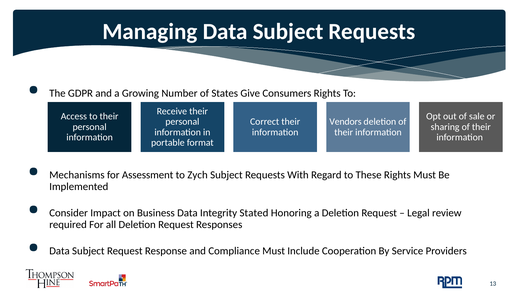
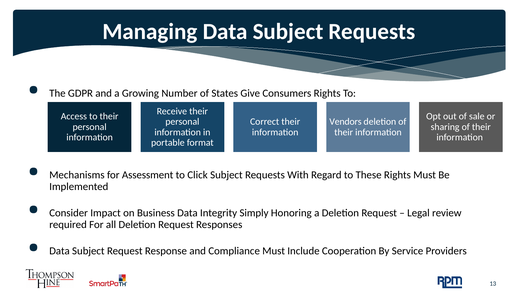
Zych: Zych -> Click (198, 175)
Stated: Stated -> Simply (254, 213)
